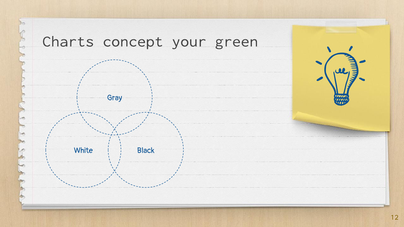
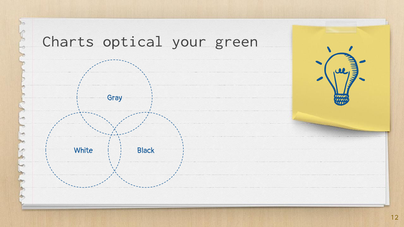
concept: concept -> optical (133, 41)
